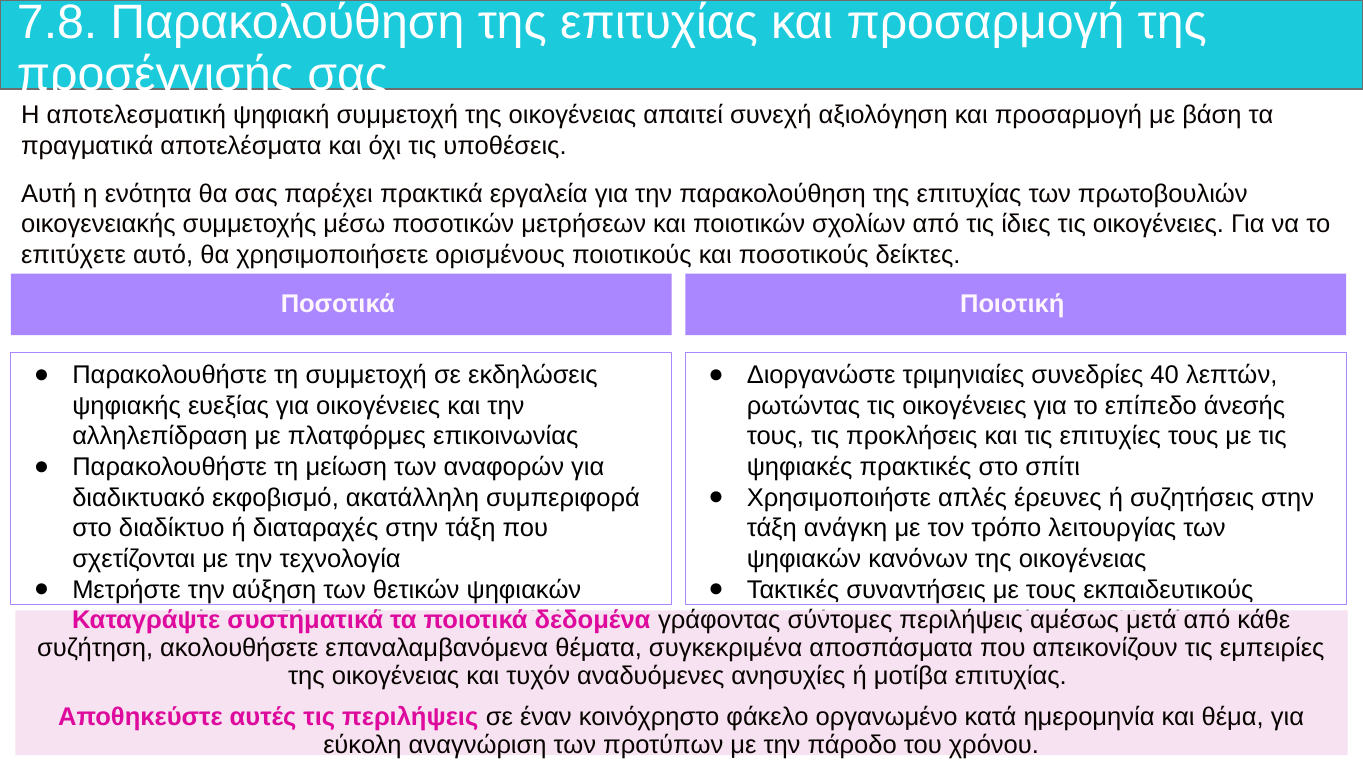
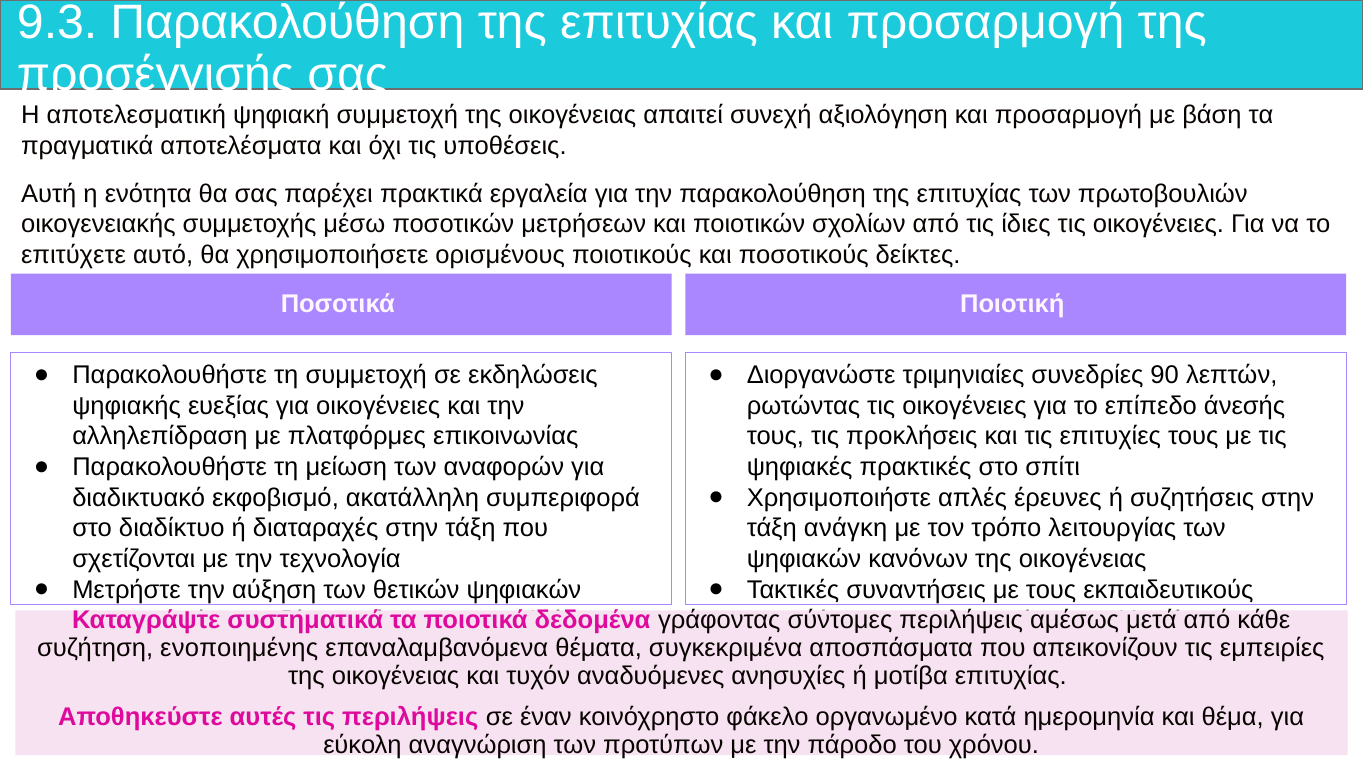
7.8: 7.8 -> 9.3 (57, 23)
40: 40 -> 90 (1165, 375)
ακολουθήσετε: ακολουθήσετε -> ενοποιημένης (239, 648)
